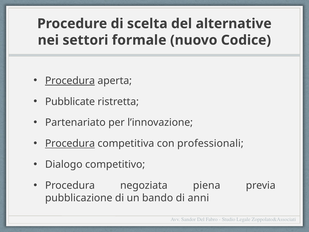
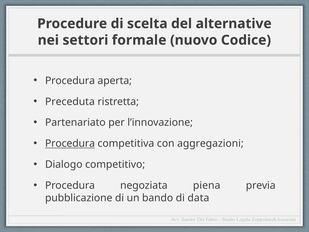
Procedura underline: present -> none (70, 81)
Pubblicate: Pubblicate -> Preceduta (70, 102)
professionali: professionali -> aggregazioni (210, 143)
anni: anni -> data (198, 198)
